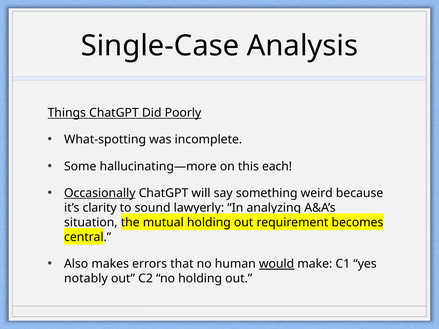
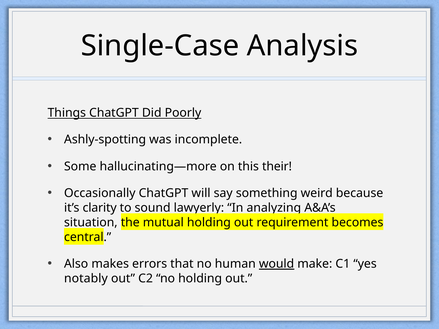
What-spotting: What-spotting -> Ashly-spotting (105, 140)
each: each -> their (277, 166)
Occasionally underline: present -> none (100, 193)
